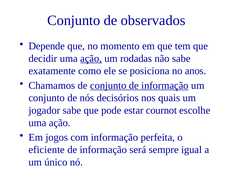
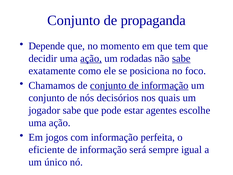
observados: observados -> propaganda (153, 20)
sabe underline: none -> present (181, 58)
anos: anos -> foco (195, 71)
cournot: cournot -> agentes (161, 110)
